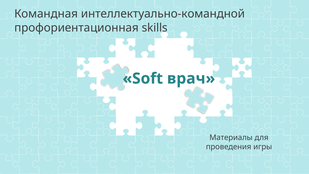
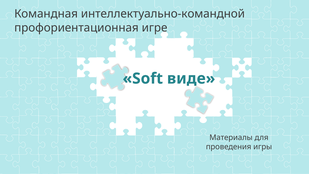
skills: skills -> игре (155, 28)
врач: врач -> виде (191, 78)
